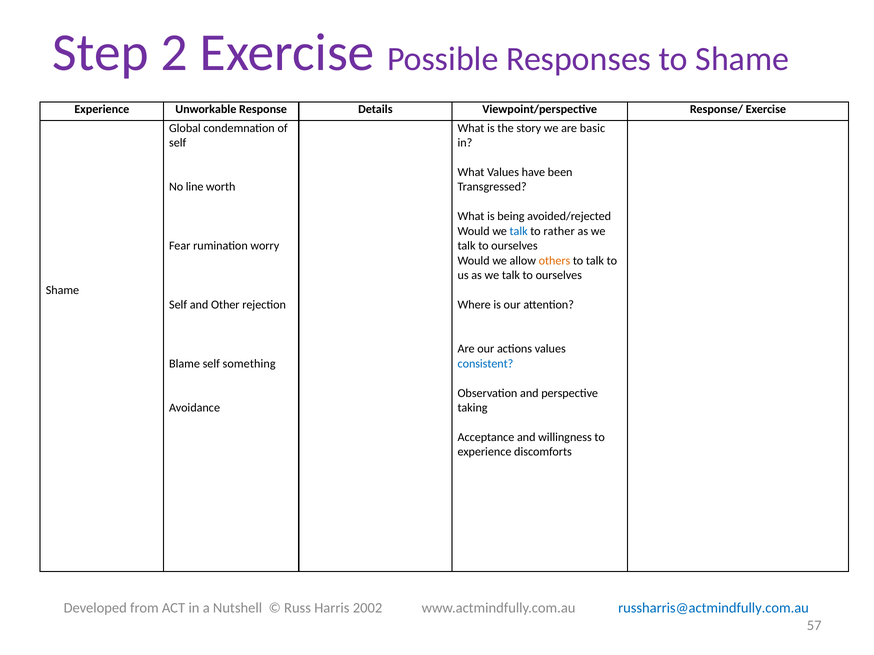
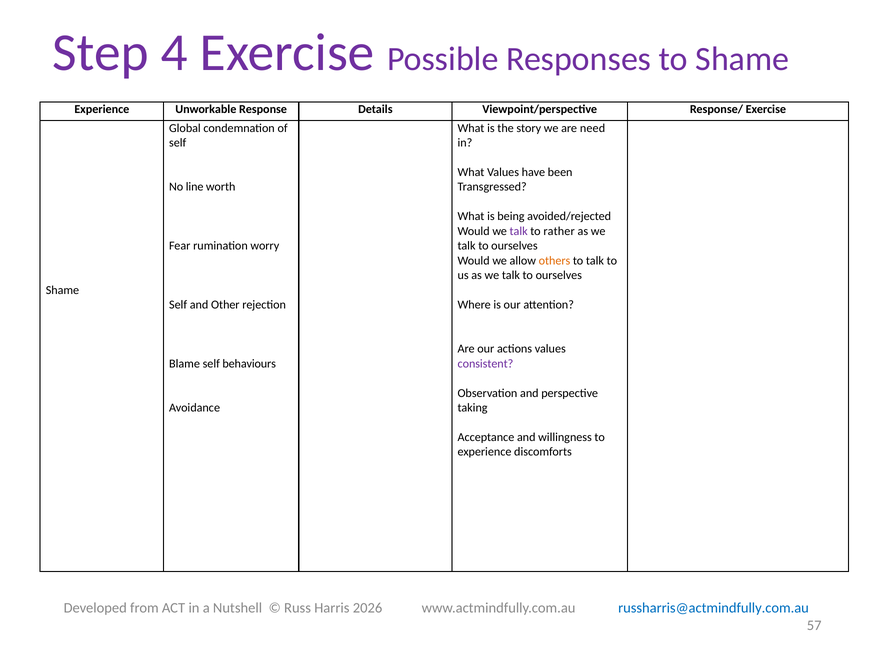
2: 2 -> 4 (174, 53)
basic: basic -> need (593, 128)
talk colour: blue -> purple (519, 231)
something: something -> behaviours (249, 364)
consistent colour: blue -> purple (485, 364)
2002: 2002 -> 2026 (368, 608)
